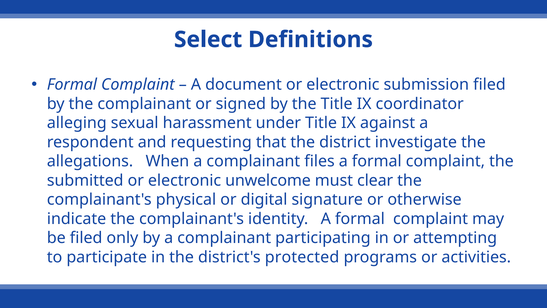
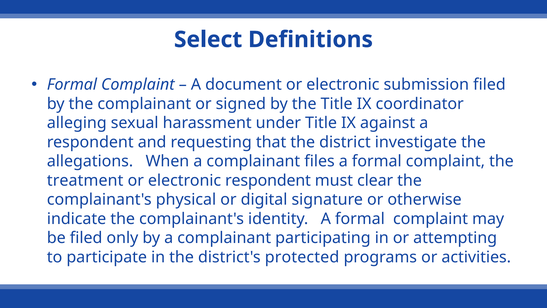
submitted: submitted -> treatment (85, 181)
electronic unwelcome: unwelcome -> respondent (268, 181)
